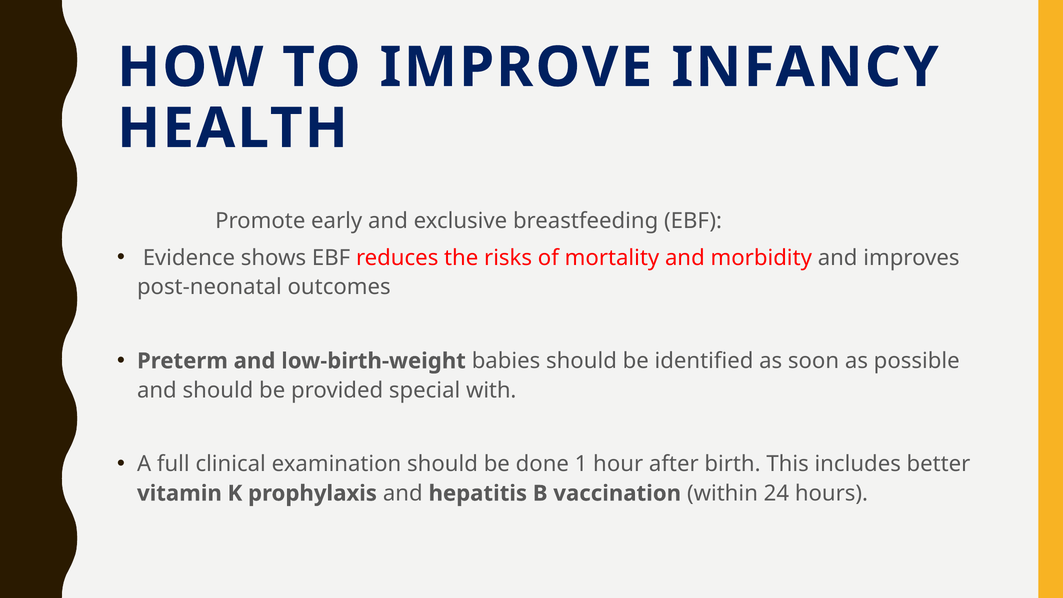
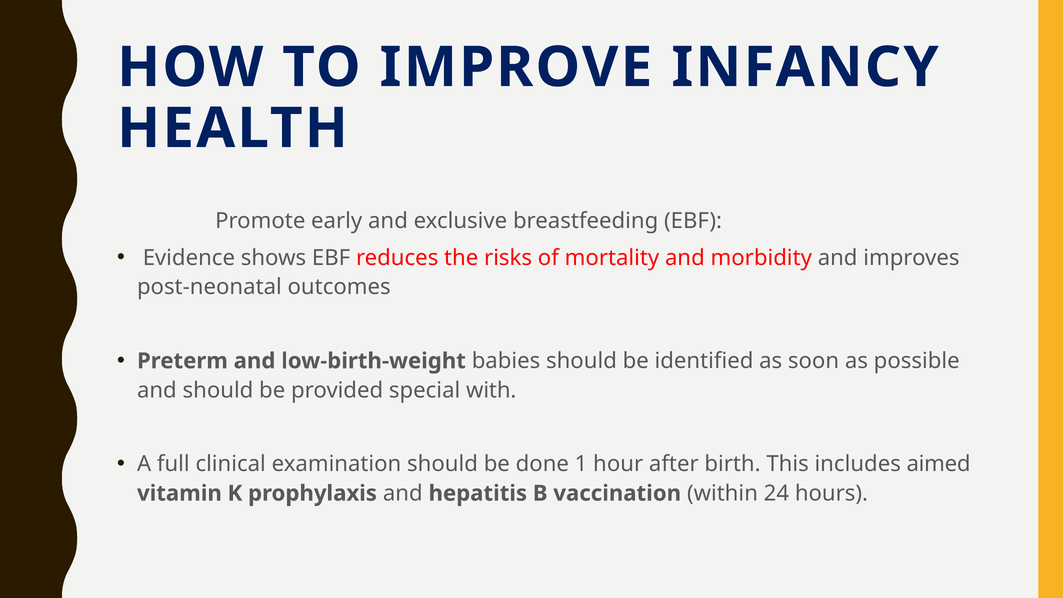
better: better -> aimed (939, 464)
